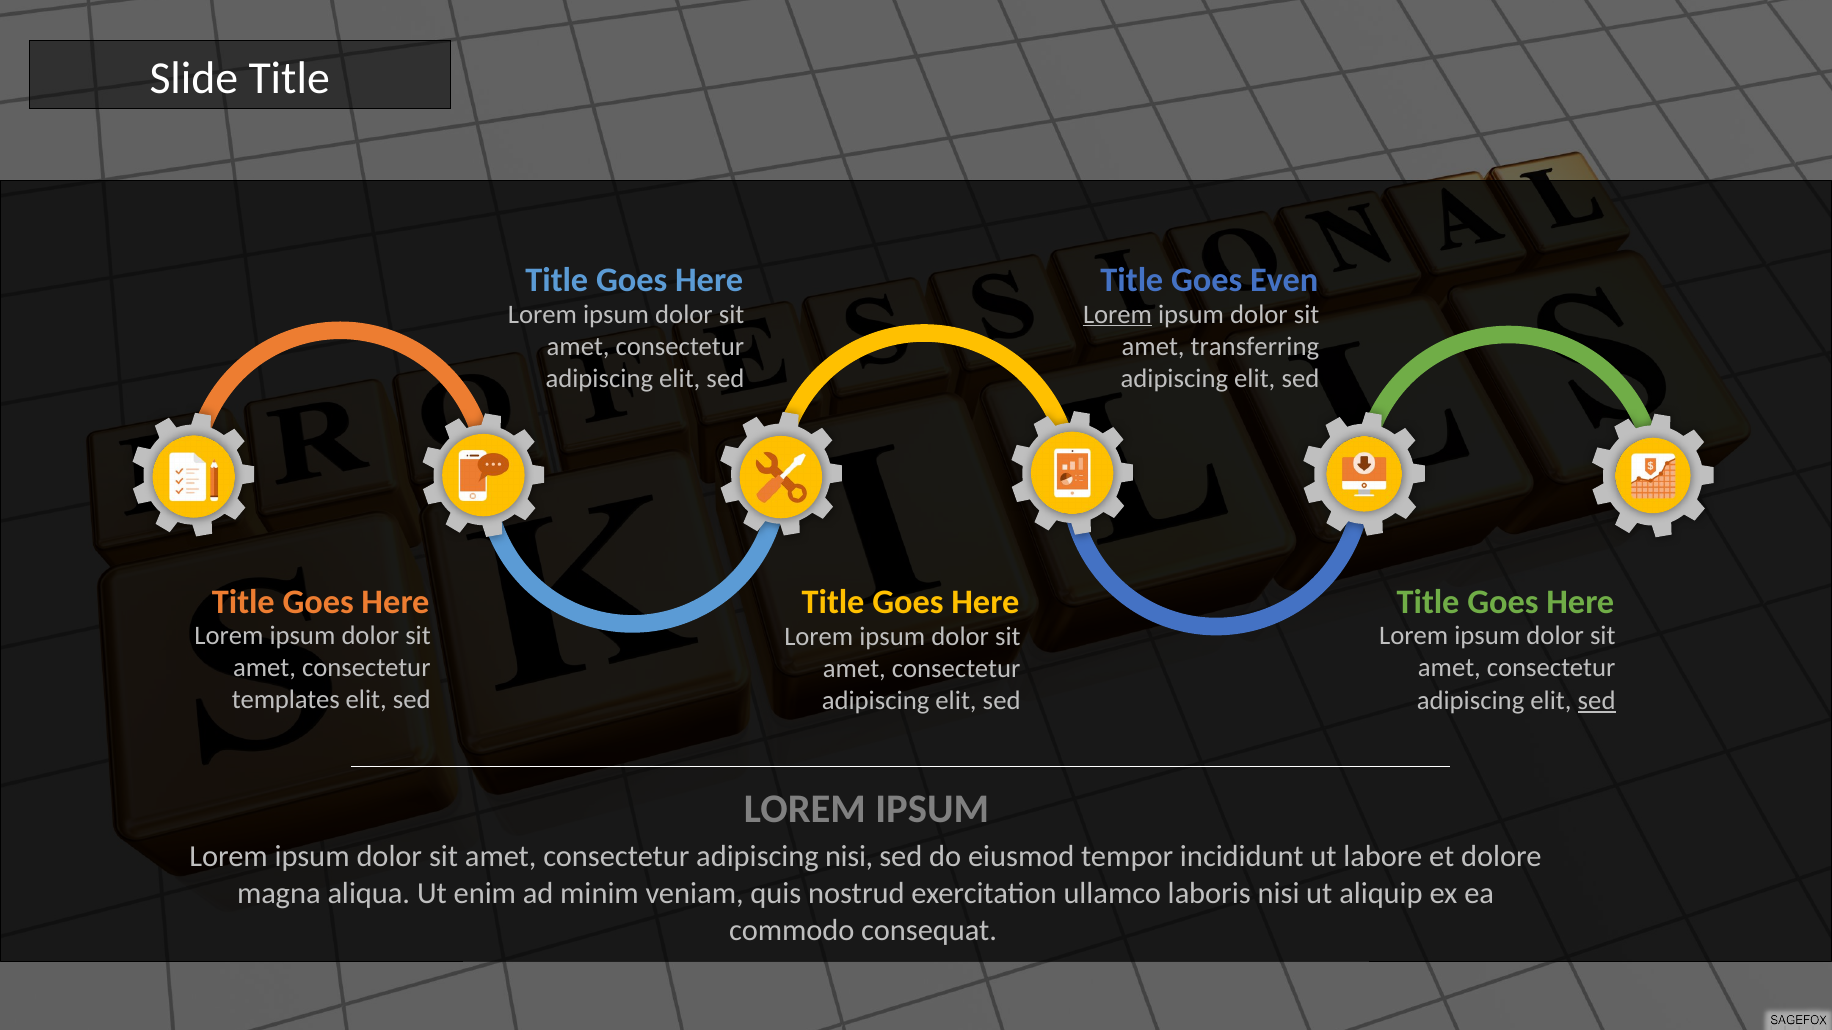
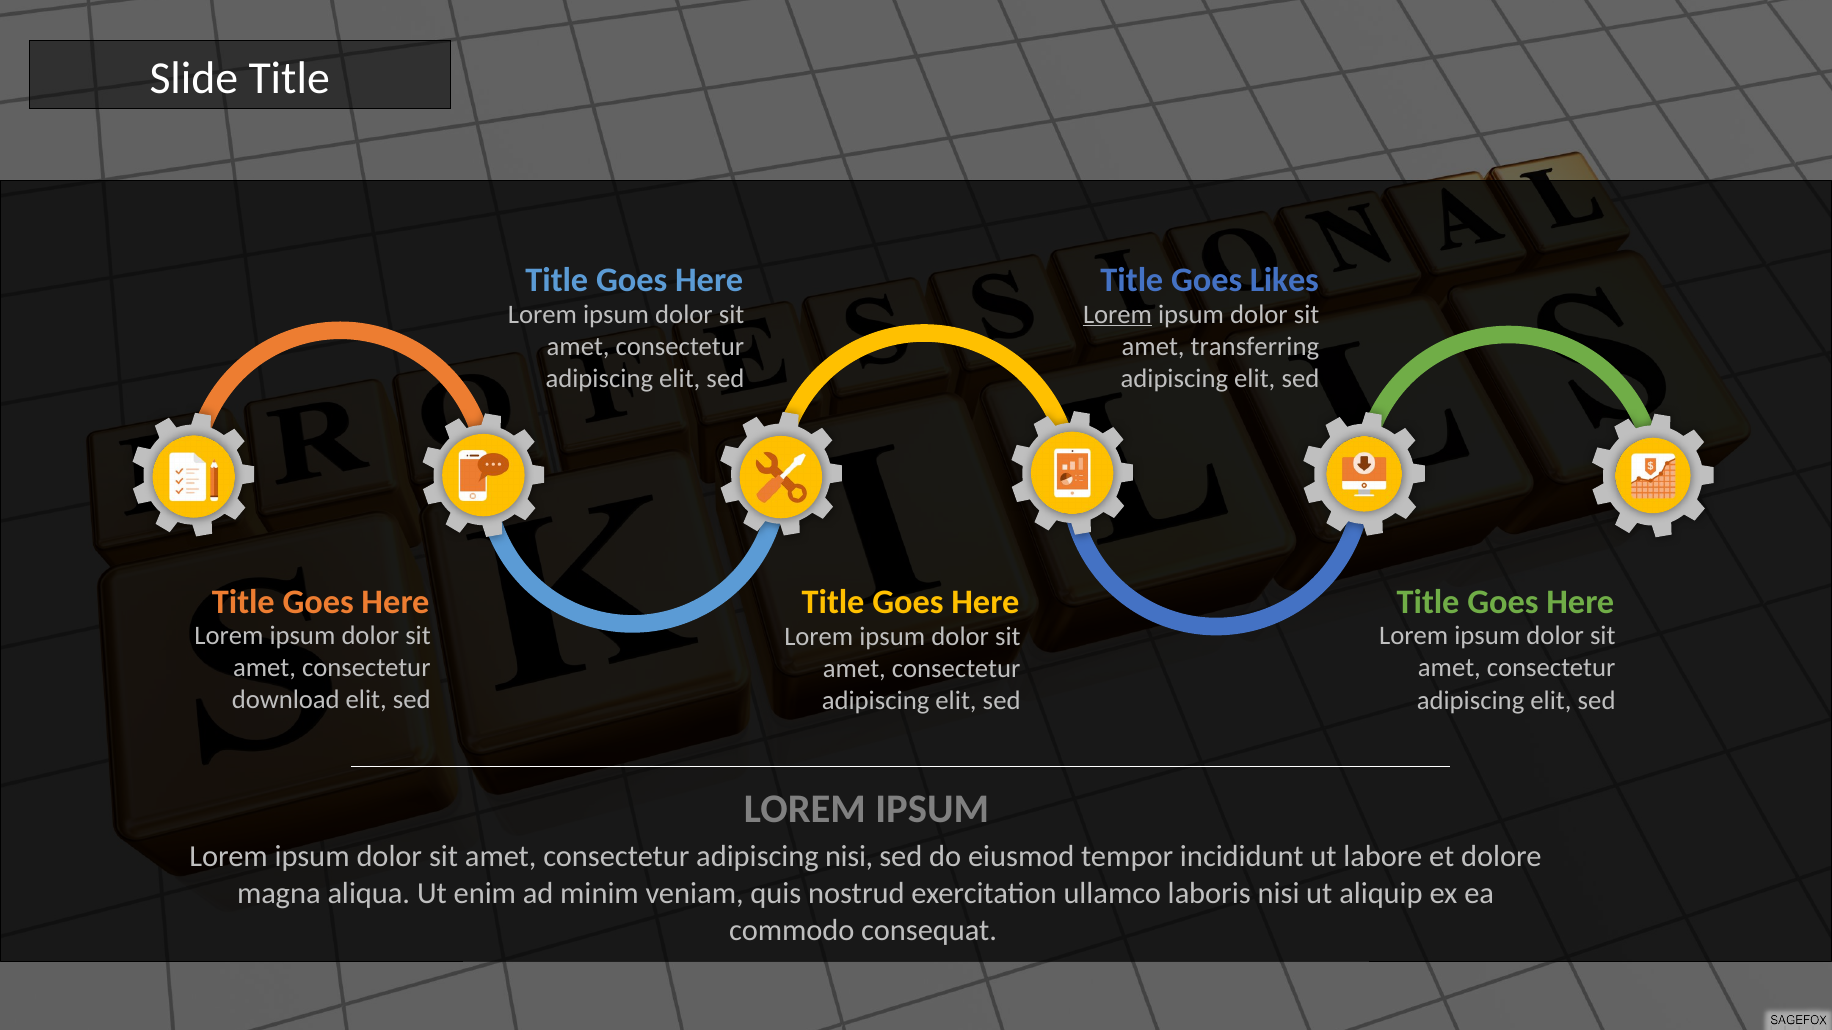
Even: Even -> Likes (1284, 281)
templates: templates -> download (286, 700)
sed underline: present -> none (1597, 701)
